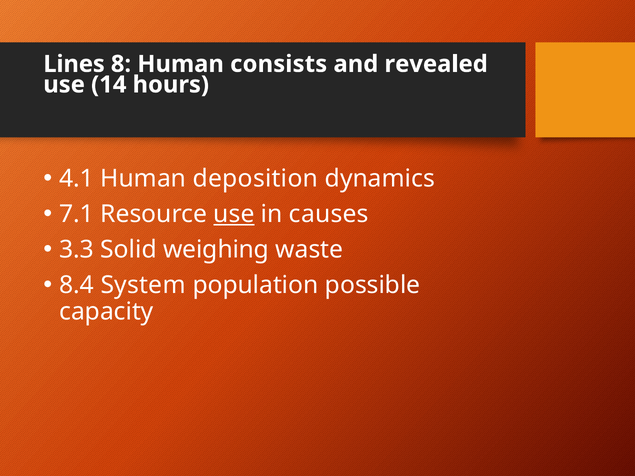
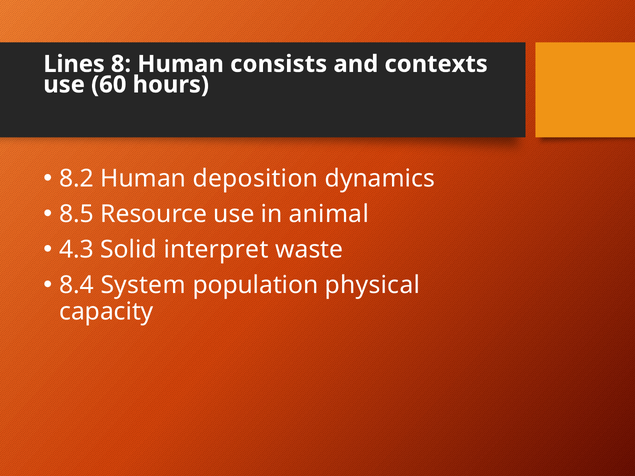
revealed: revealed -> contexts (436, 64)
14: 14 -> 60 (109, 85)
4.1: 4.1 -> 8.2 (77, 179)
7.1: 7.1 -> 8.5 (77, 214)
use underline: present -> none (234, 214)
causes: causes -> animal (329, 214)
3.3: 3.3 -> 4.3 (77, 250)
weighing: weighing -> interpret (216, 250)
possible: possible -> physical (373, 285)
